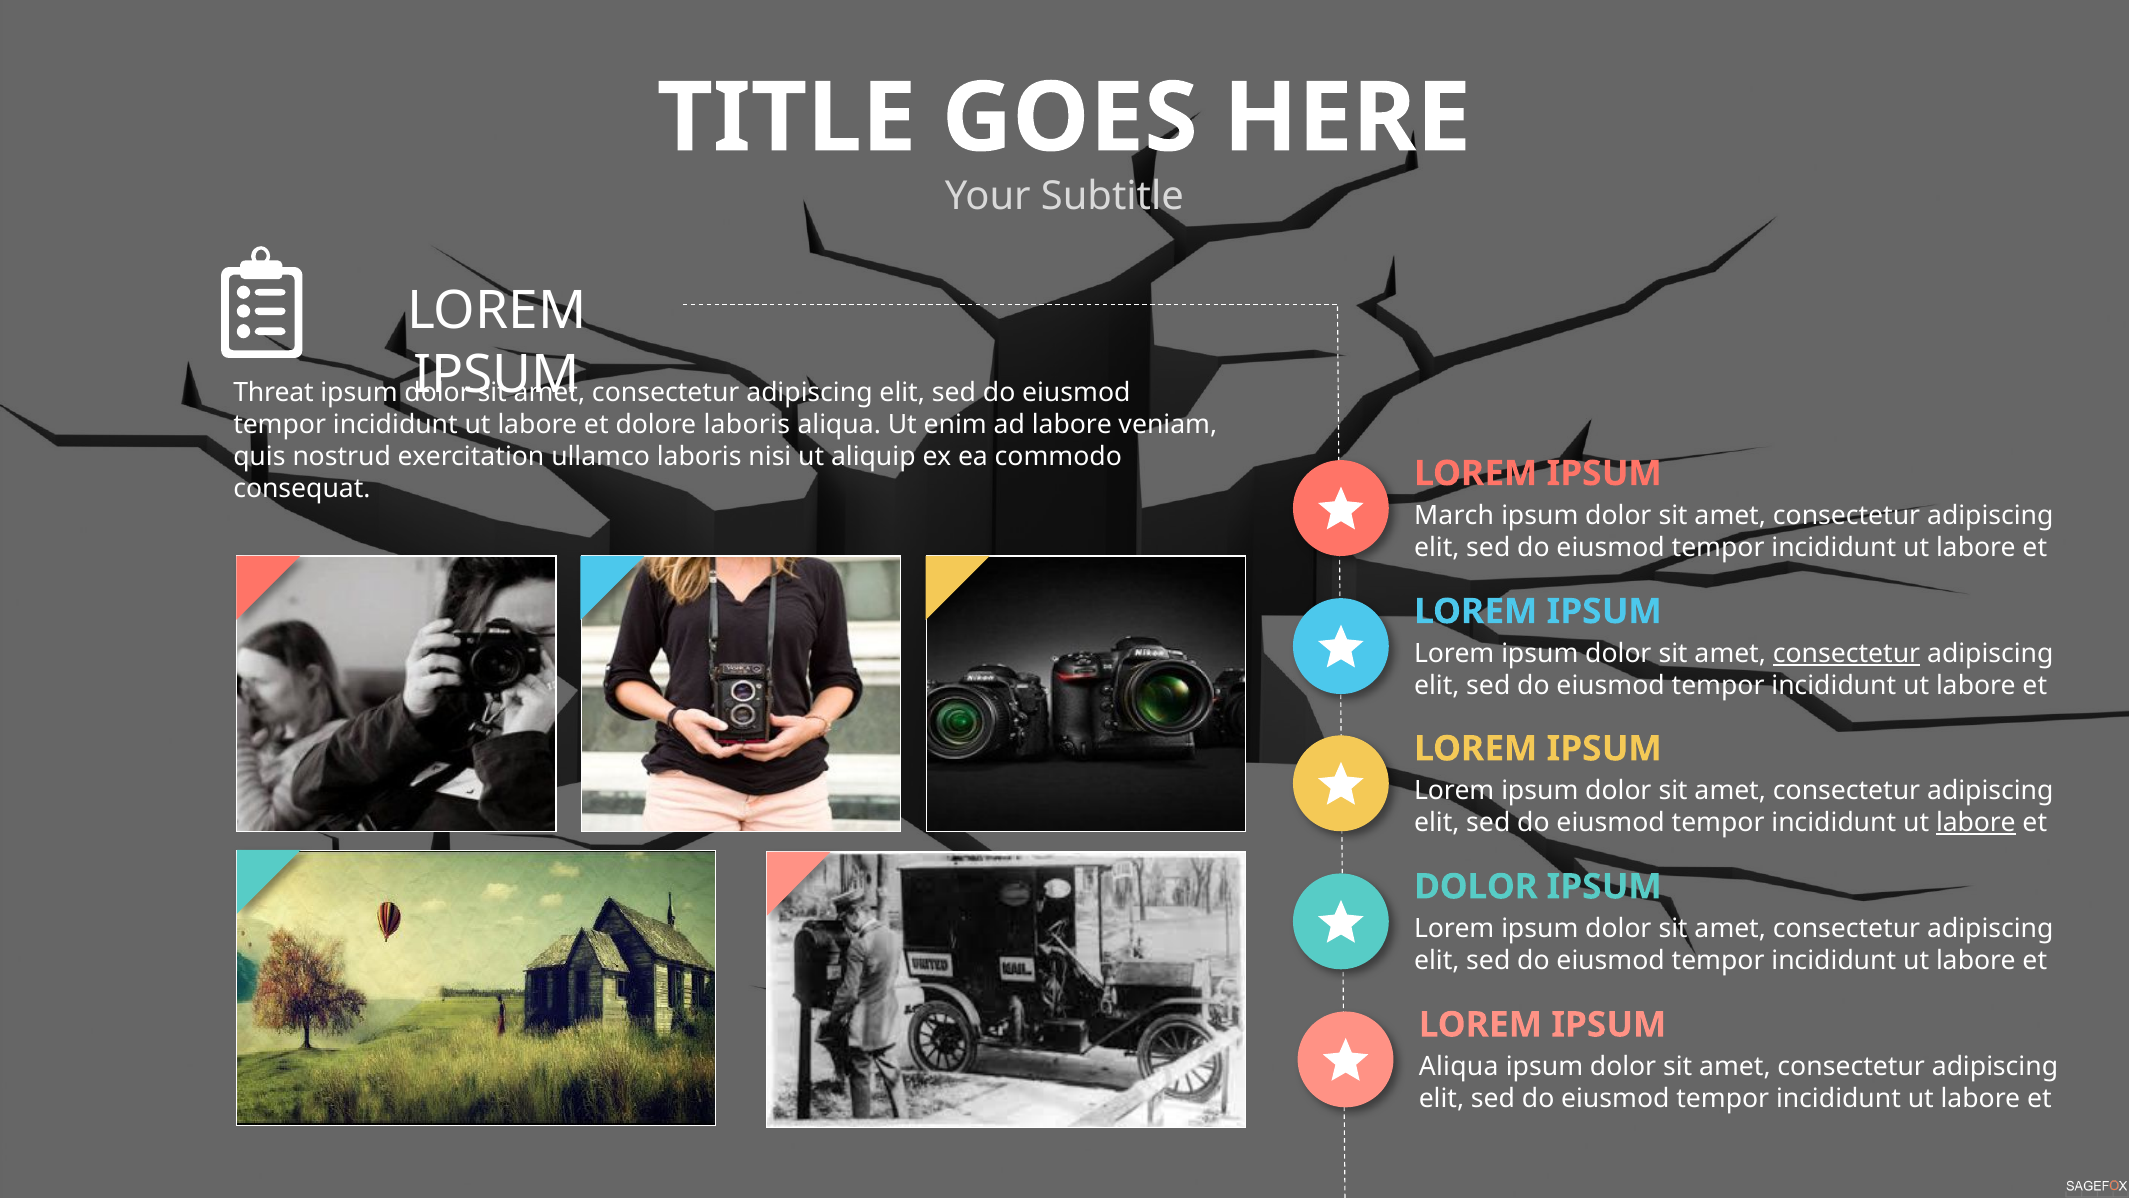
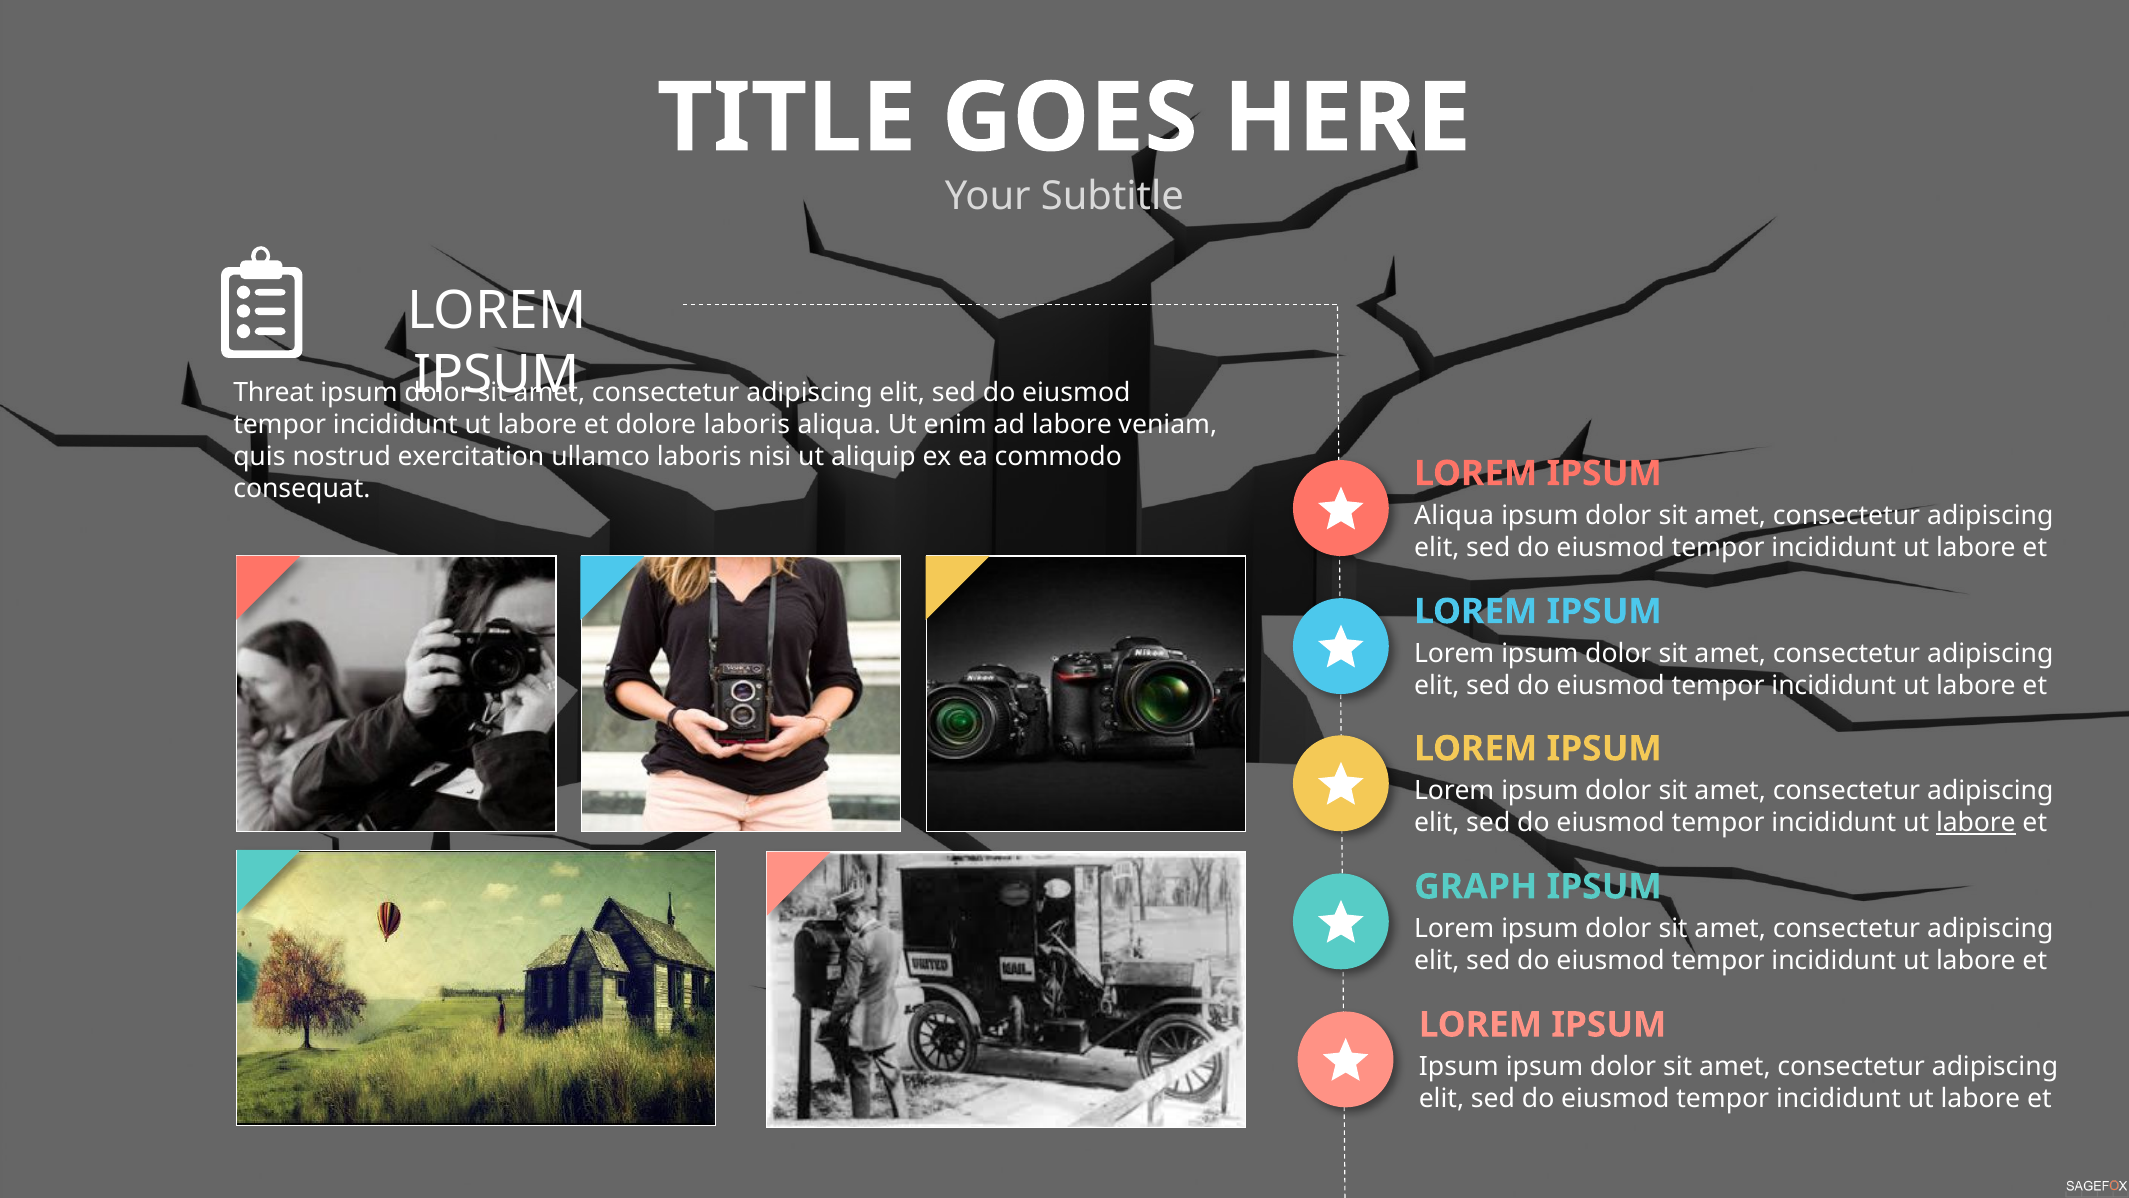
March: March -> Aliqua (1454, 515)
consectetur underline: present -> none (1846, 653)
DOLOR: DOLOR -> GRAPH (1476, 886)
Aliqua: Aliqua -> Ipsum (1459, 1066)
